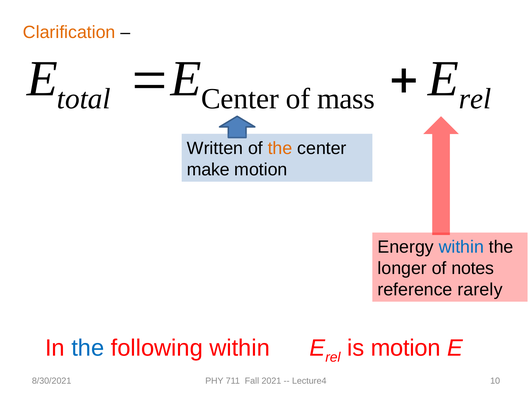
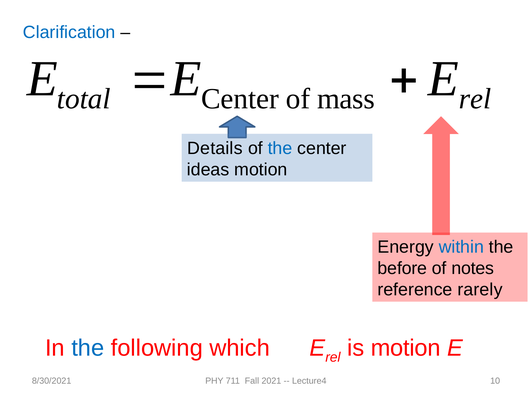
Clarification colour: orange -> blue (69, 32)
Written: Written -> Details (215, 148)
the colour: orange -> blue (280, 148)
make: make -> ideas (208, 170)
longer: longer -> before (402, 268)
following within: within -> which (240, 348)
